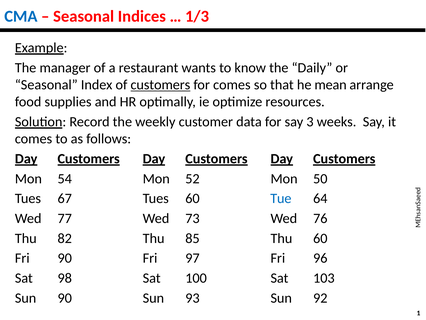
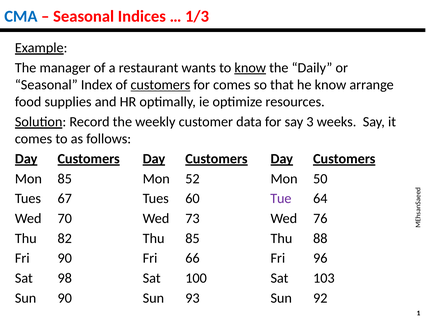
know underline: none -> present (250, 68)
he mean: mean -> know (330, 85)
Mon 54: 54 -> 85 (65, 178)
Tue colour: blue -> purple (281, 198)
77: 77 -> 70 (65, 218)
Thu 60: 60 -> 88 (320, 238)
97: 97 -> 66 (192, 258)
